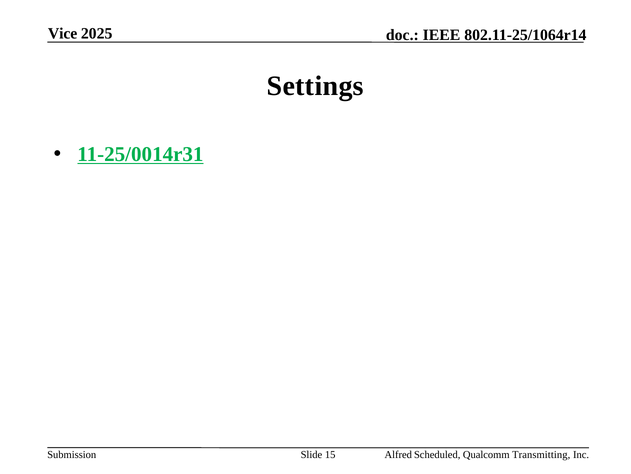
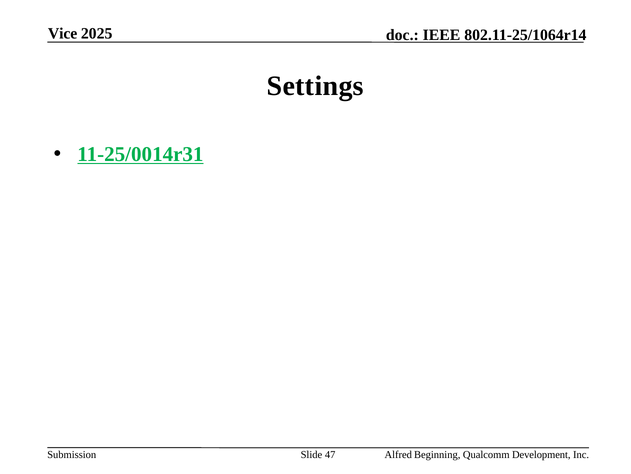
15: 15 -> 47 (330, 454)
Scheduled: Scheduled -> Beginning (437, 454)
Transmitting: Transmitting -> Development (541, 454)
